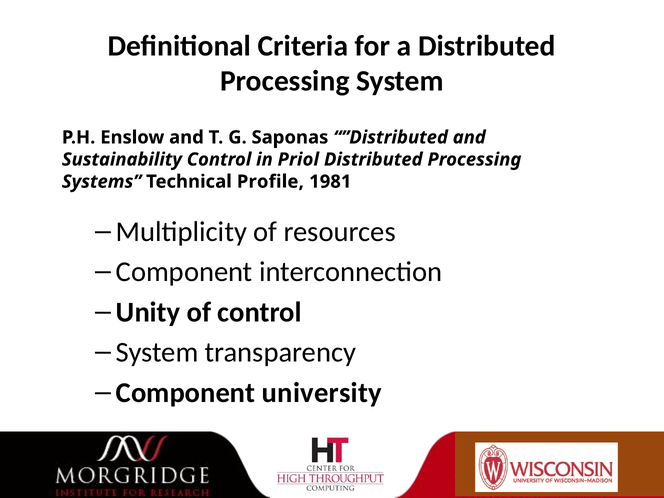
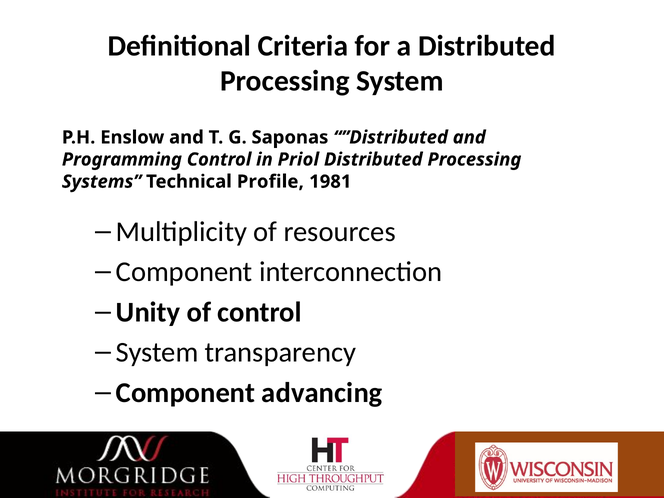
Sustainability: Sustainability -> Programming (122, 160)
university: university -> advancing (322, 393)
